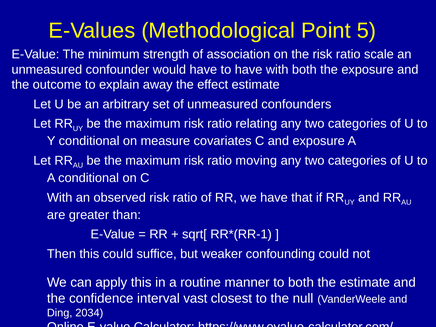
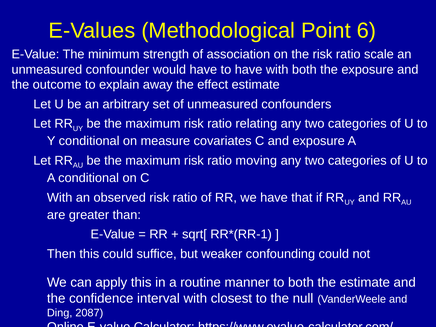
5: 5 -> 6 (366, 31)
interval vast: vast -> with (195, 298)
2034: 2034 -> 2087 (89, 313)
